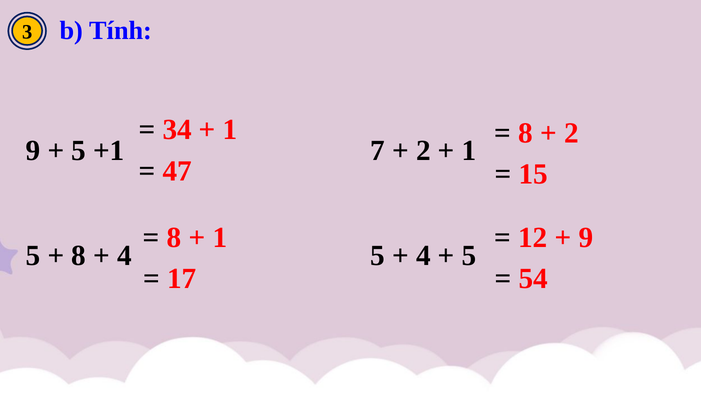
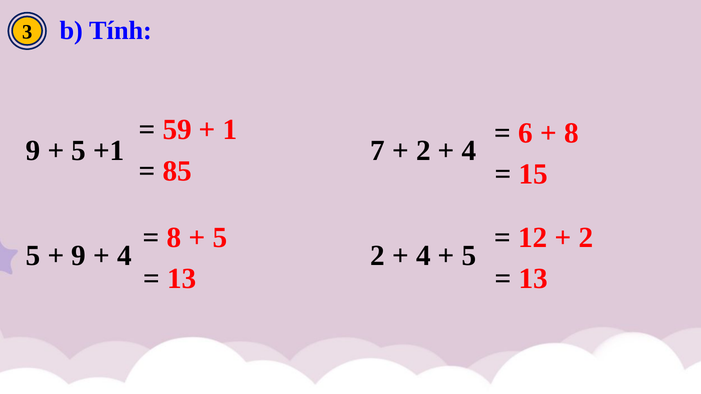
34: 34 -> 59 (177, 130)
8: 8 -> 6 (526, 133)
2: 2 -> 8 (571, 133)
1: 1 -> 4 (469, 151)
47: 47 -> 85 (177, 171)
1: 1 -> 5 (220, 238)
9: 9 -> 2 (586, 238)
8: 8 -> 9 (79, 256)
4 5: 5 -> 2 (378, 256)
17: 17 -> 13 (182, 279)
54: 54 -> 13 (533, 279)
